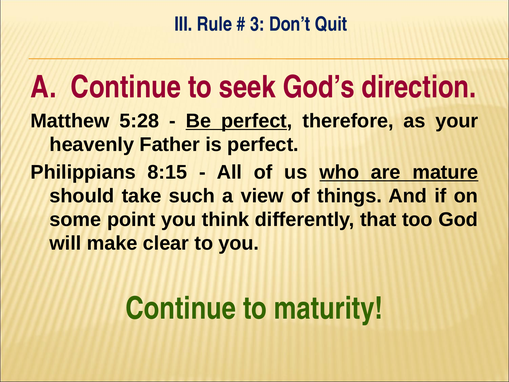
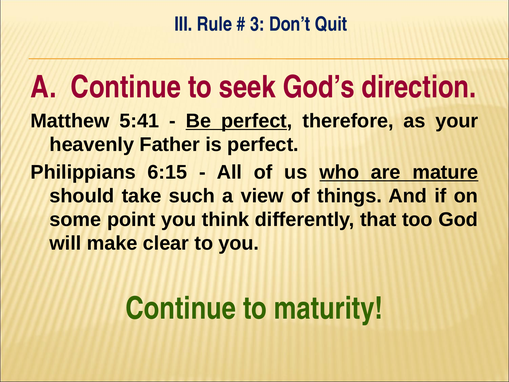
5:28: 5:28 -> 5:41 (139, 121)
8:15: 8:15 -> 6:15 (167, 172)
